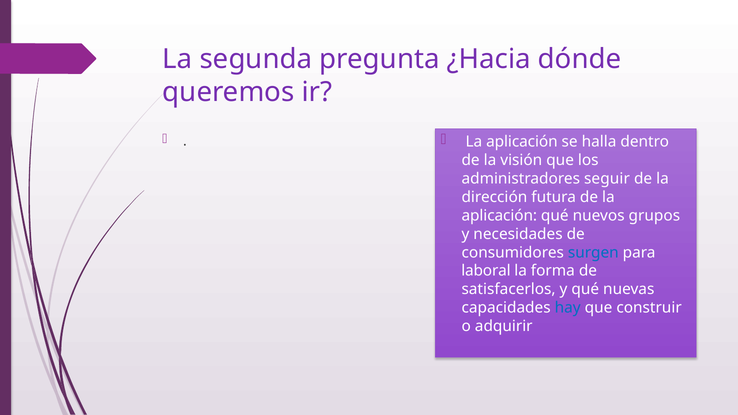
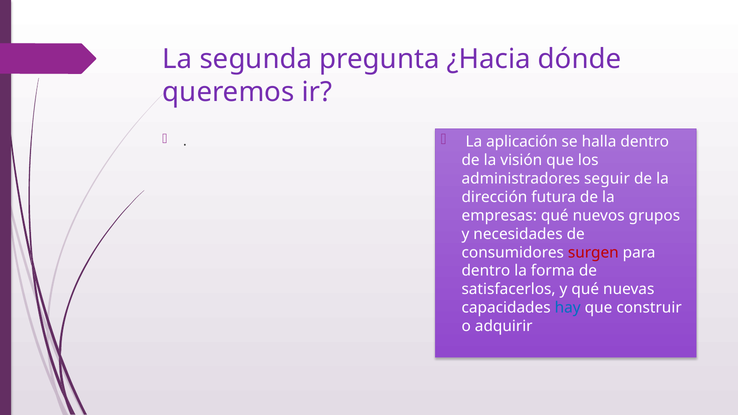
aplicación: aplicación -> empresas (499, 216)
surgen colour: blue -> red (593, 253)
laboral: laboral -> dentro (486, 271)
